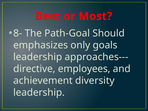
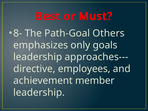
Most: Most -> Must (95, 16)
Should: Should -> Others (109, 33)
diversity: diversity -> member (95, 81)
